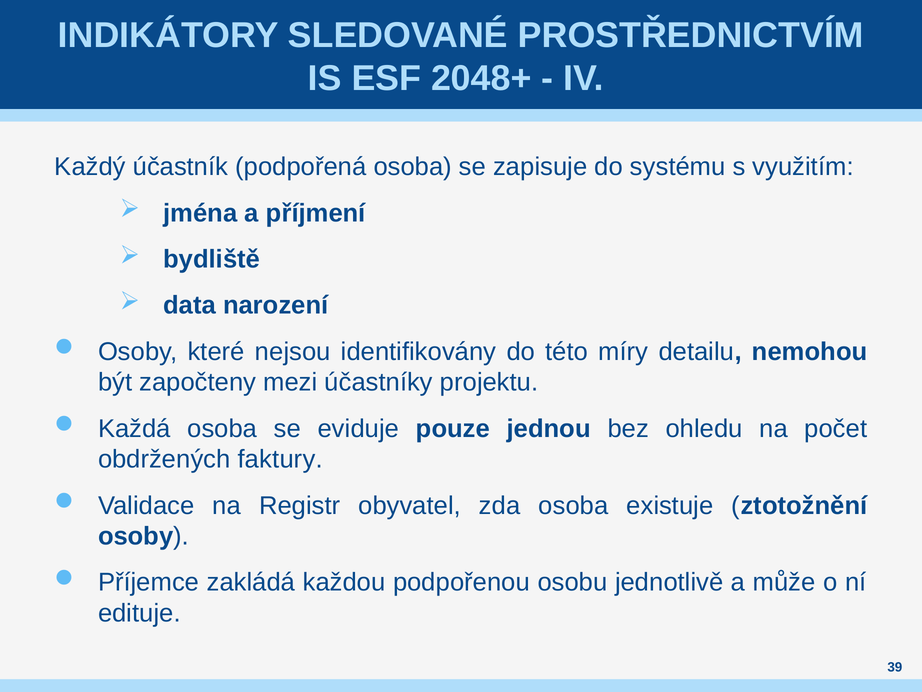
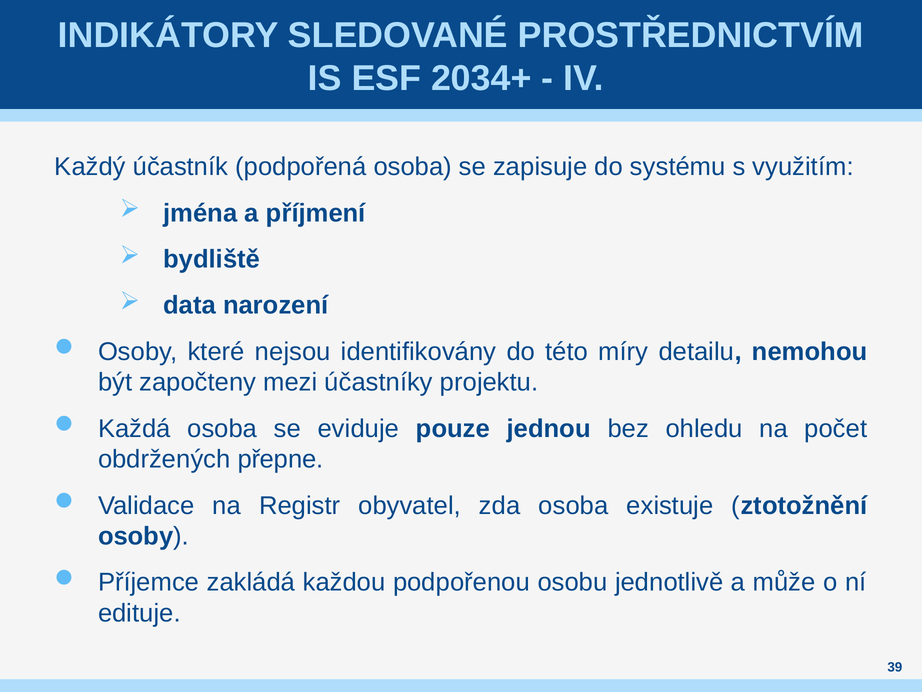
2048+: 2048+ -> 2034+ (481, 78)
faktury: faktury -> přepne (280, 459)
